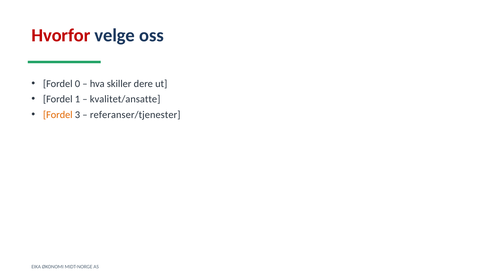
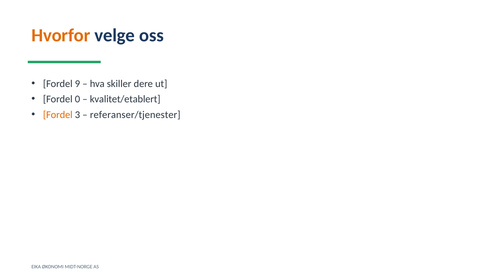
Hvorfor colour: red -> orange (61, 35)
0: 0 -> 9 (77, 84)
1: 1 -> 0 (77, 99)
kvalitet/ansatte: kvalitet/ansatte -> kvalitet/etablert (125, 99)
